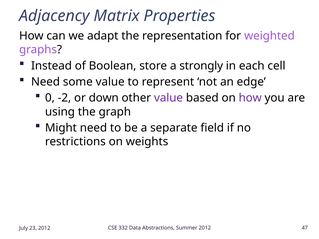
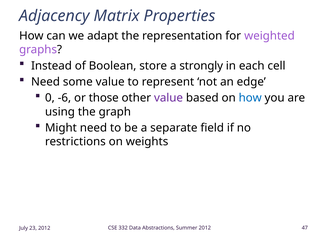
-2: -2 -> -6 (64, 98)
down: down -> those (104, 98)
how colour: purple -> blue (250, 98)
